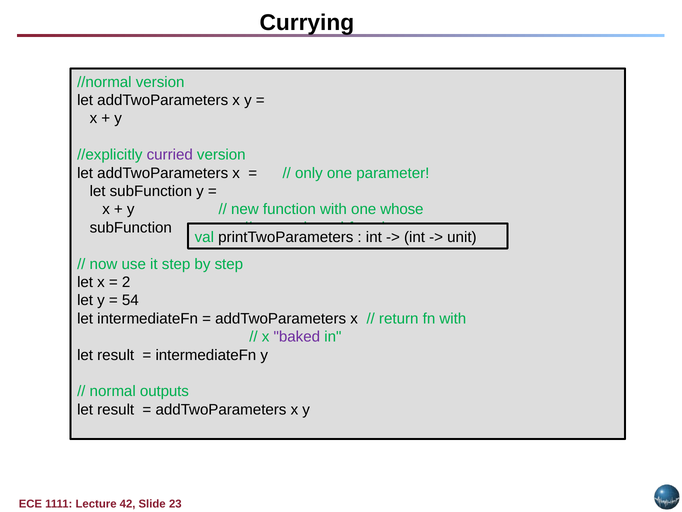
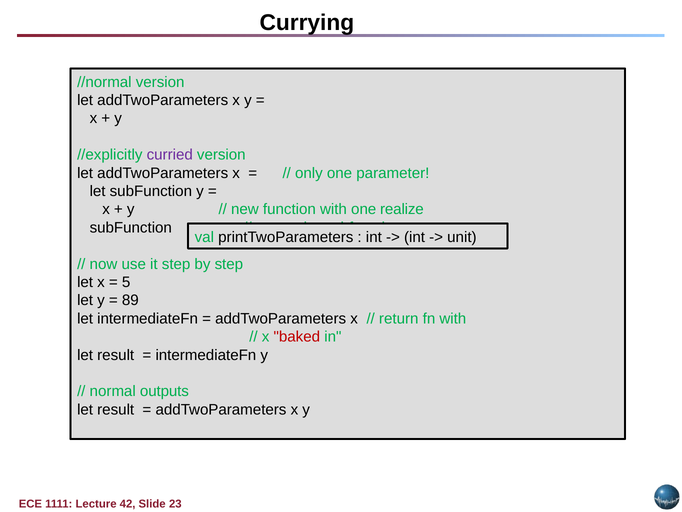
whose: whose -> realize (402, 209)
2: 2 -> 5 (126, 282)
54: 54 -> 89 (130, 300)
baked colour: purple -> red (297, 337)
